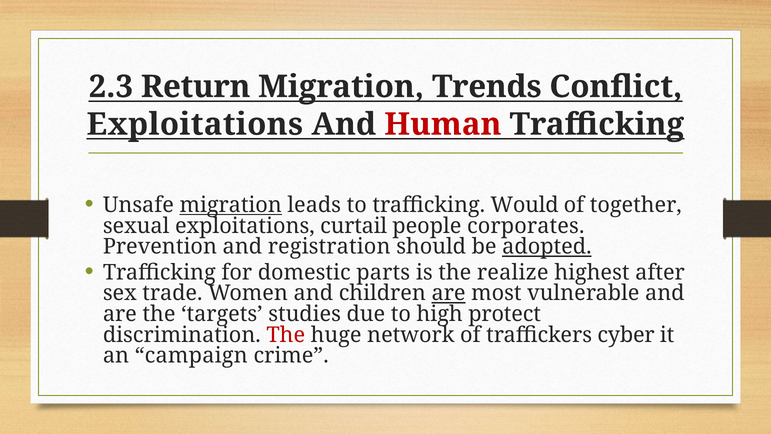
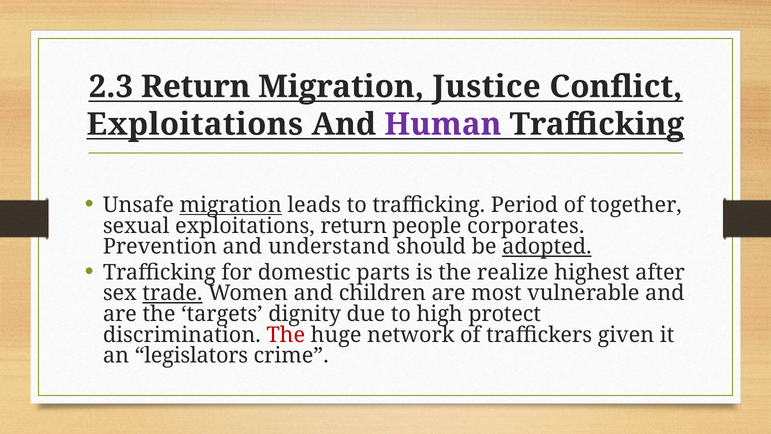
Trends: Trends -> Justice (487, 87)
Human colour: red -> purple (443, 124)
Would: Would -> Period (524, 205)
exploitations curtail: curtail -> return (354, 226)
registration: registration -> understand (329, 247)
trade underline: none -> present (172, 293)
are underline: present -> none (449, 293)
studies: studies -> dignity (305, 314)
cyber: cyber -> given (626, 335)
campaign: campaign -> legislators (191, 356)
